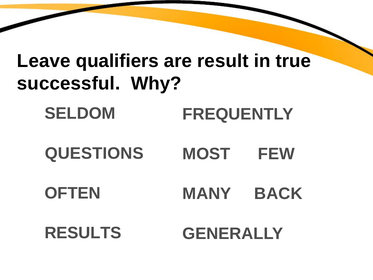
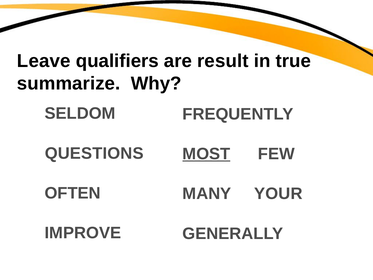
successful: successful -> summarize (69, 83)
MOST underline: none -> present (206, 154)
BACK: BACK -> YOUR (278, 194)
RESULTS: RESULTS -> IMPROVE (83, 233)
